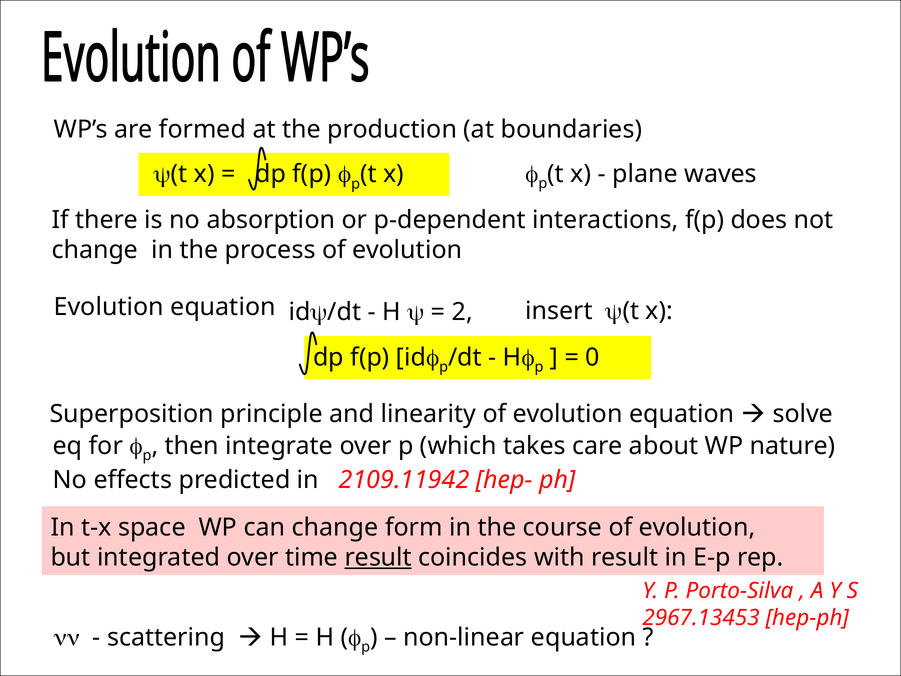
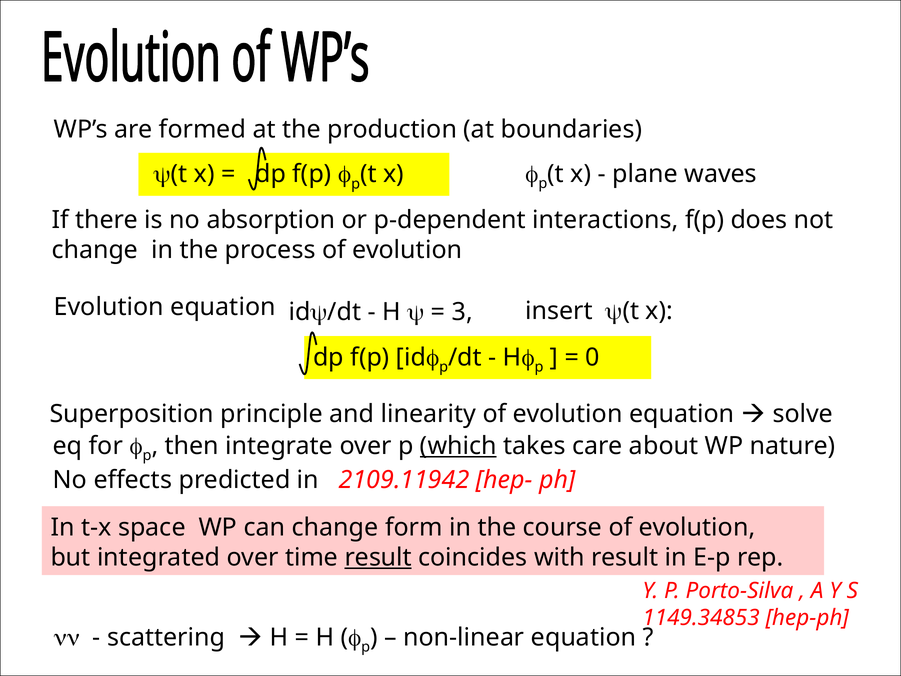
2: 2 -> 3 (462, 312)
which underline: none -> present (458, 446)
2967.13453: 2967.13453 -> 1149.34853 (701, 618)
